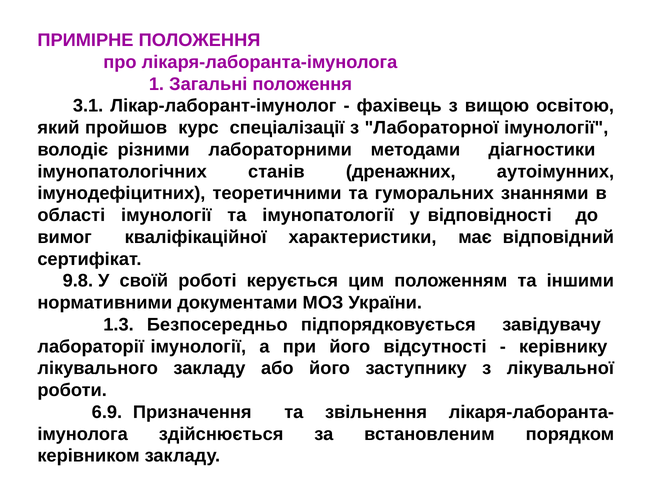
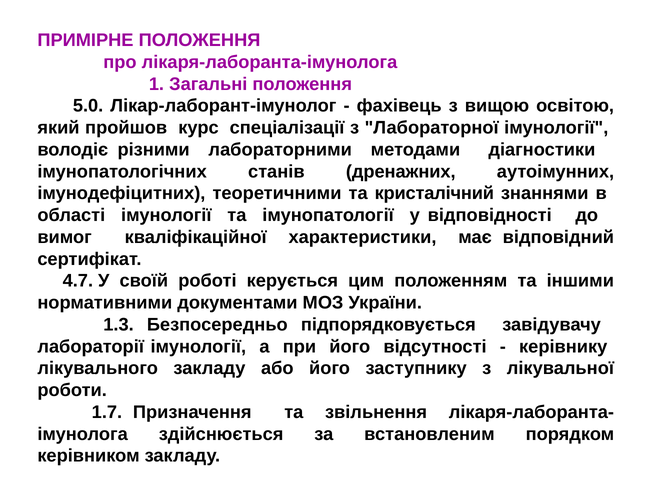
3.1: 3.1 -> 5.0 (88, 106)
гуморальних: гуморальних -> кристалічний (434, 193)
9.8: 9.8 -> 4.7 (78, 281)
6.9: 6.9 -> 1.7 (107, 412)
